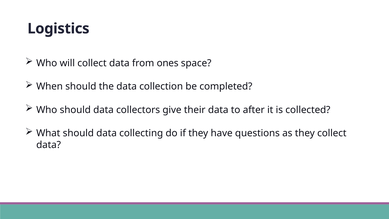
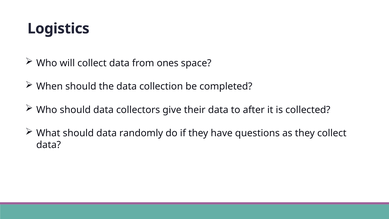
collecting: collecting -> randomly (141, 133)
